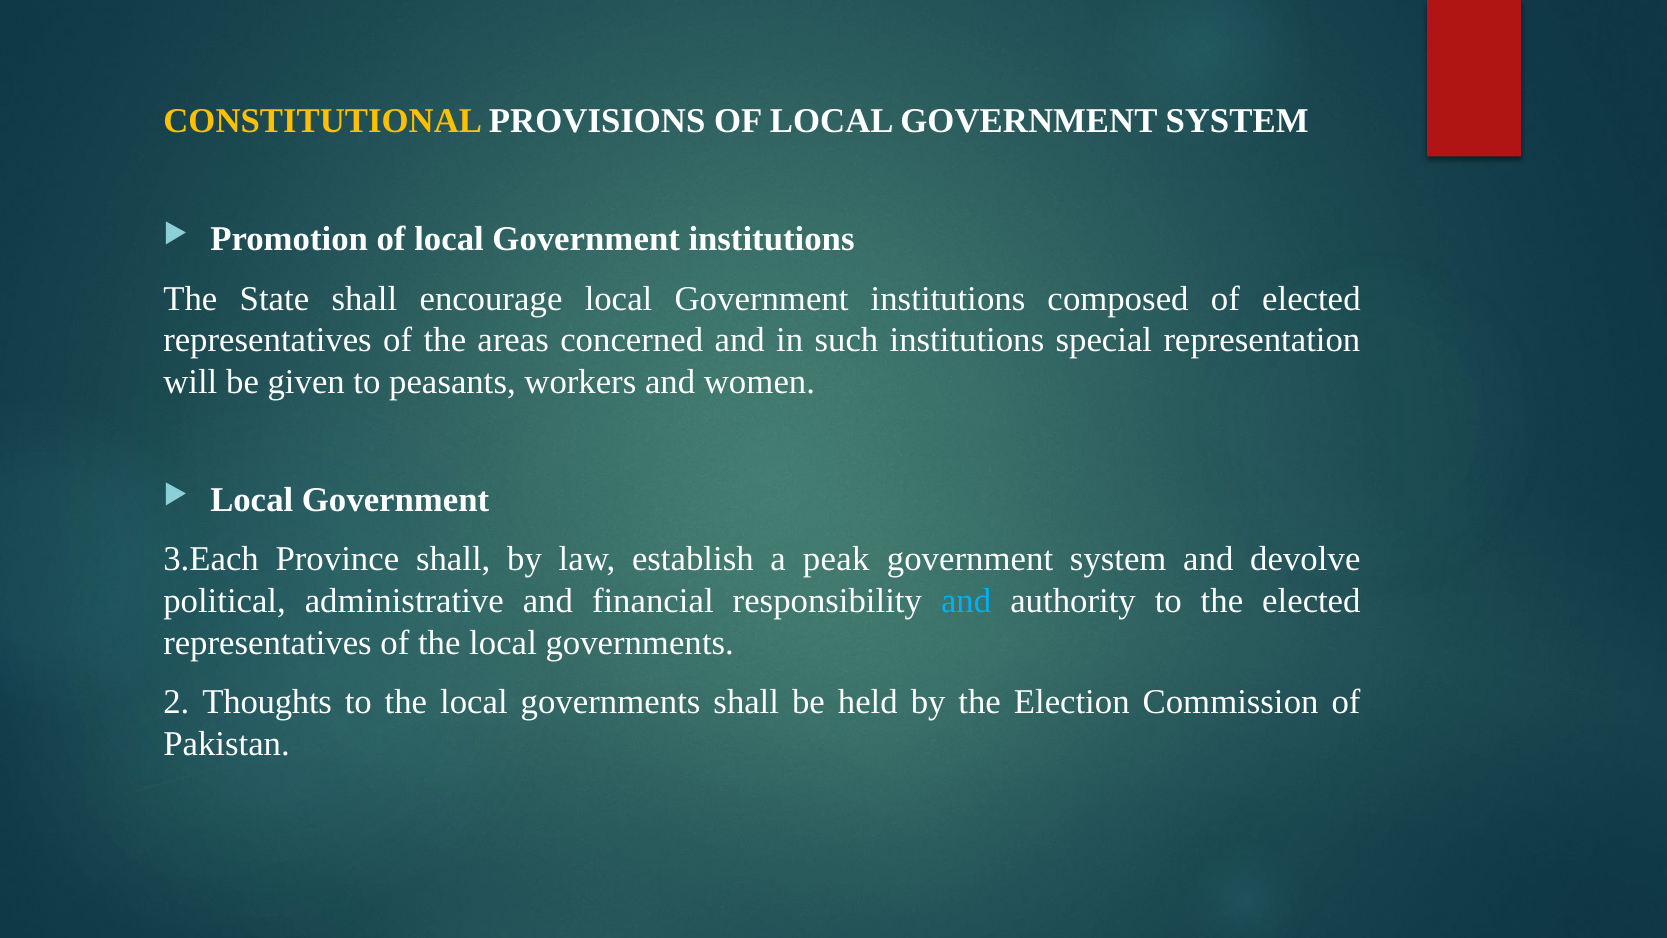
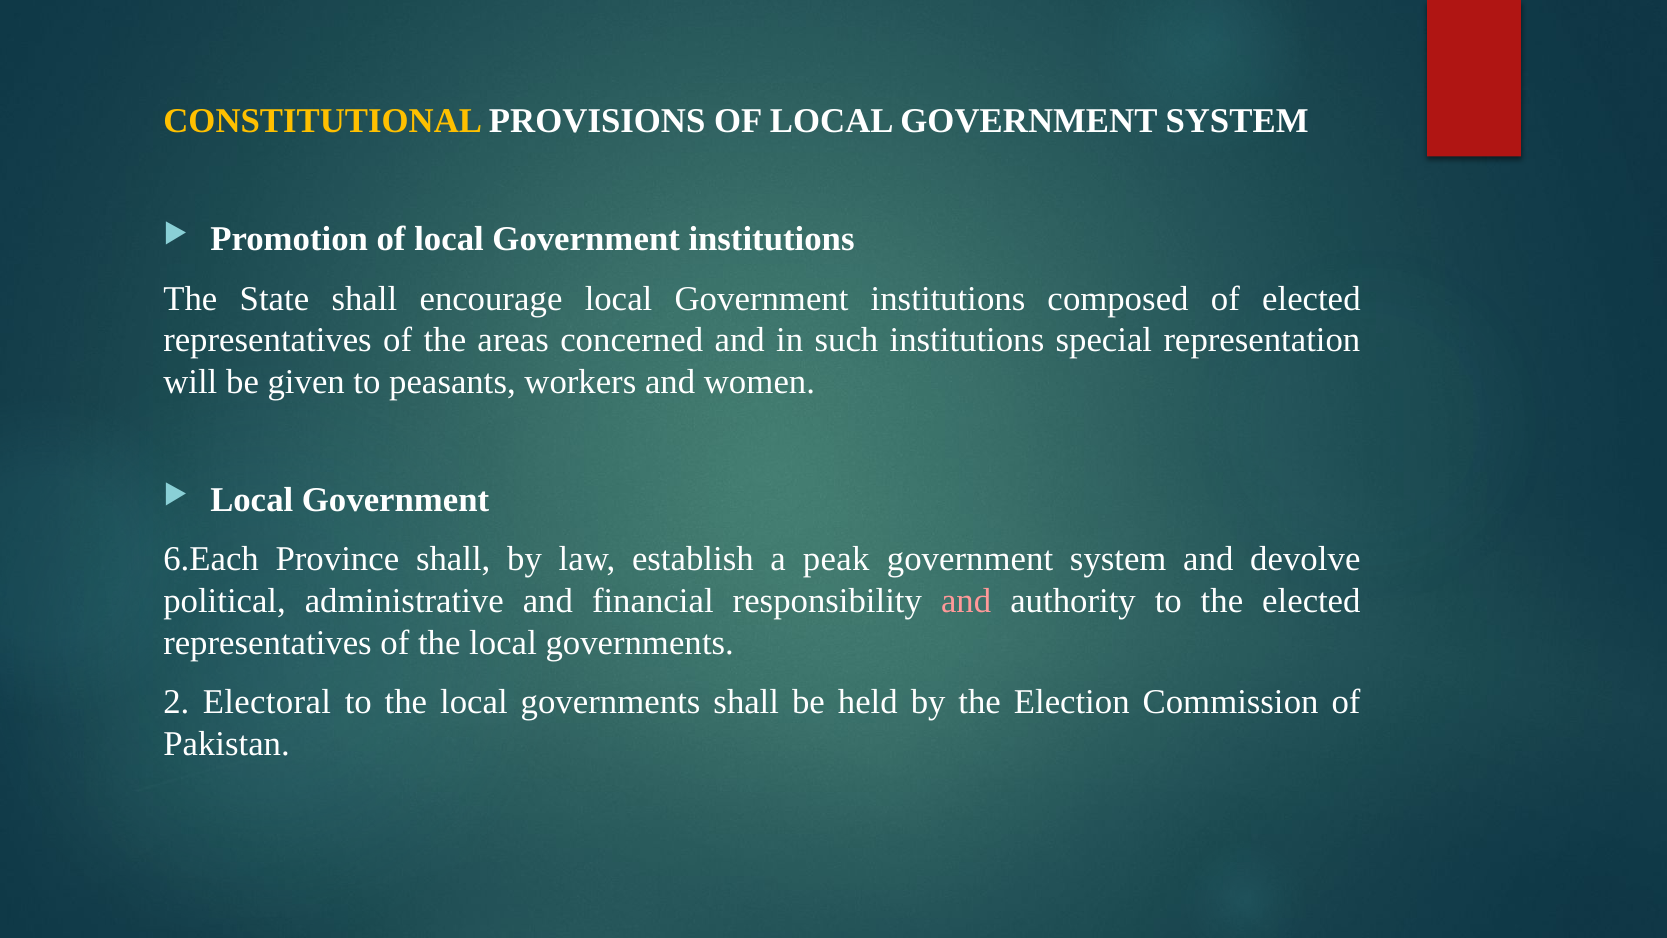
3.Each: 3.Each -> 6.Each (211, 559)
and colour: light blue -> pink (966, 601)
Thoughts: Thoughts -> Electoral (267, 702)
